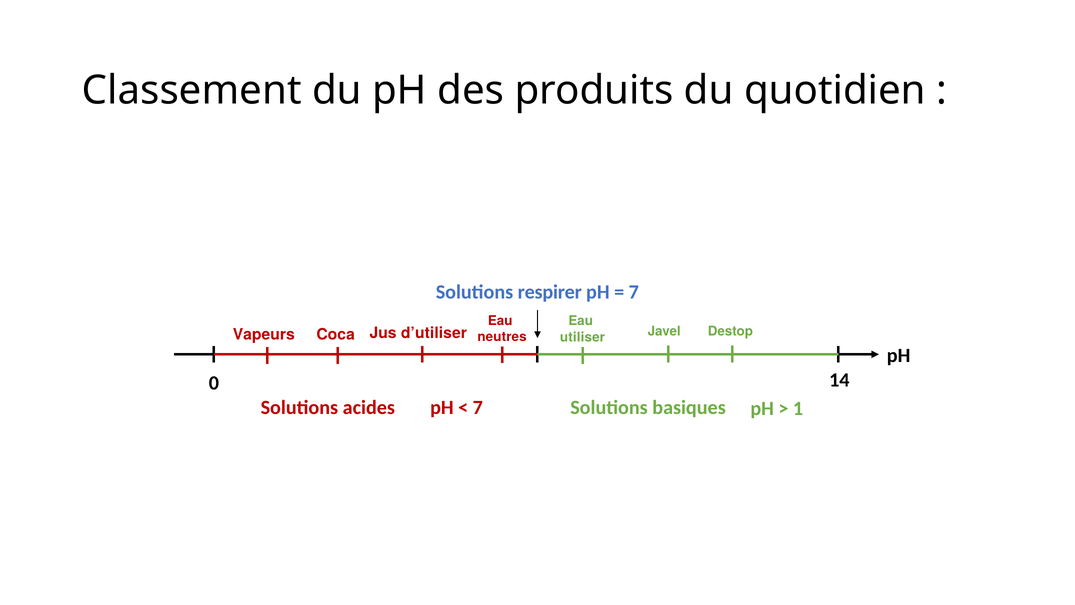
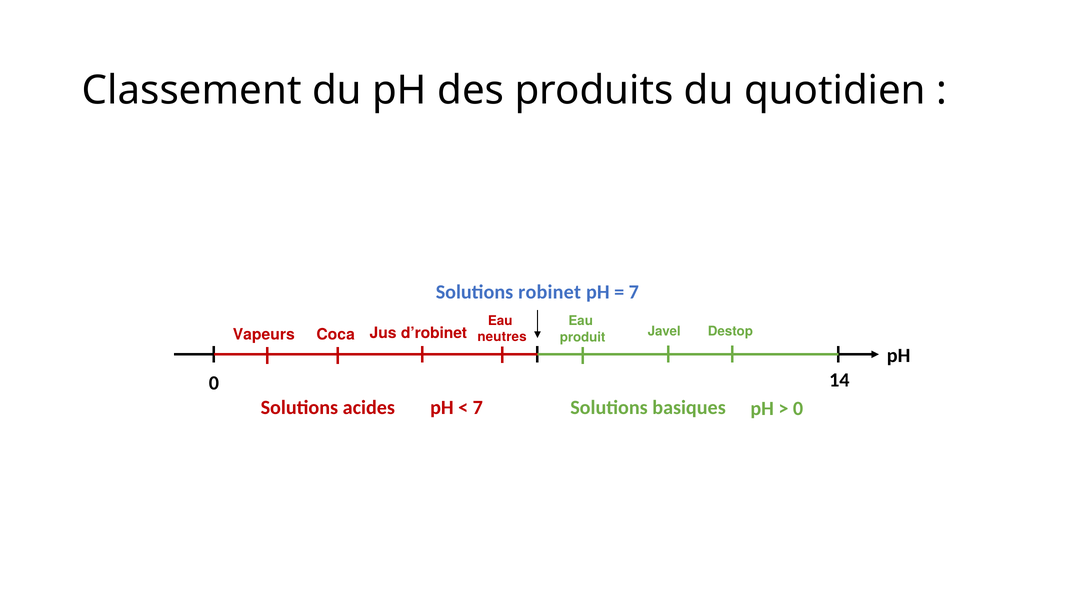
respirer: respirer -> robinet (550, 292)
d’utiliser: d’utiliser -> d’robinet (434, 333)
utiliser: utiliser -> produit (583, 337)
1: 1 -> 0 (798, 408)
